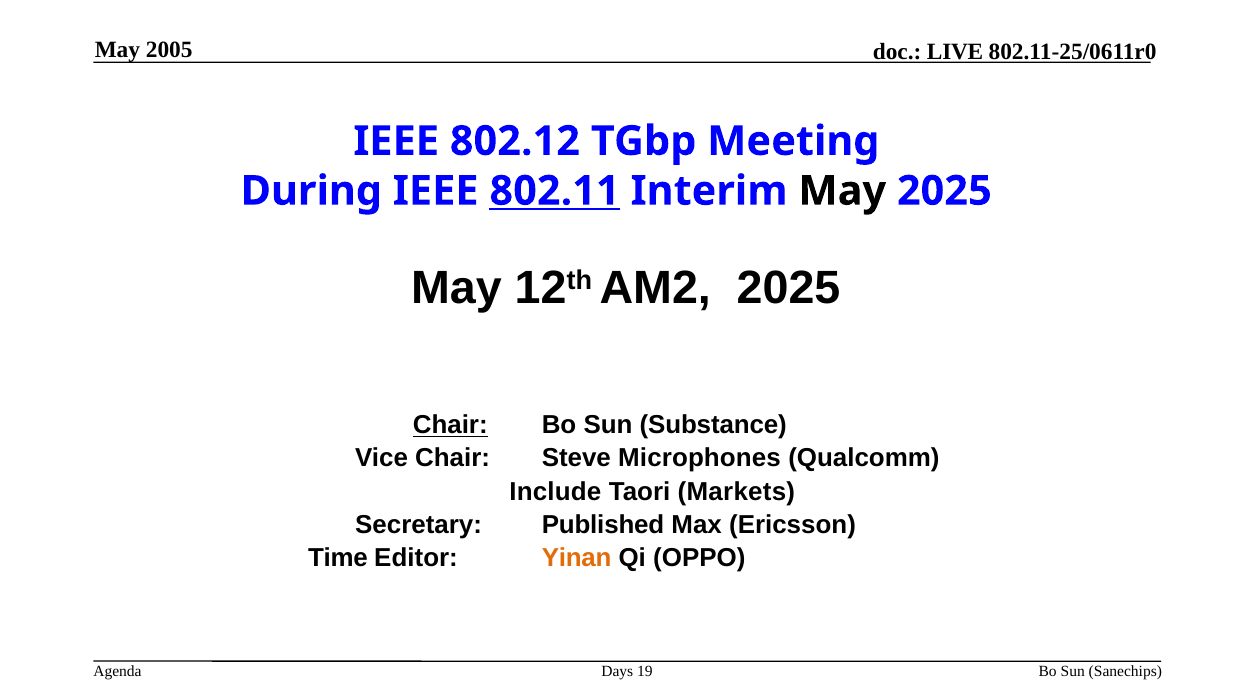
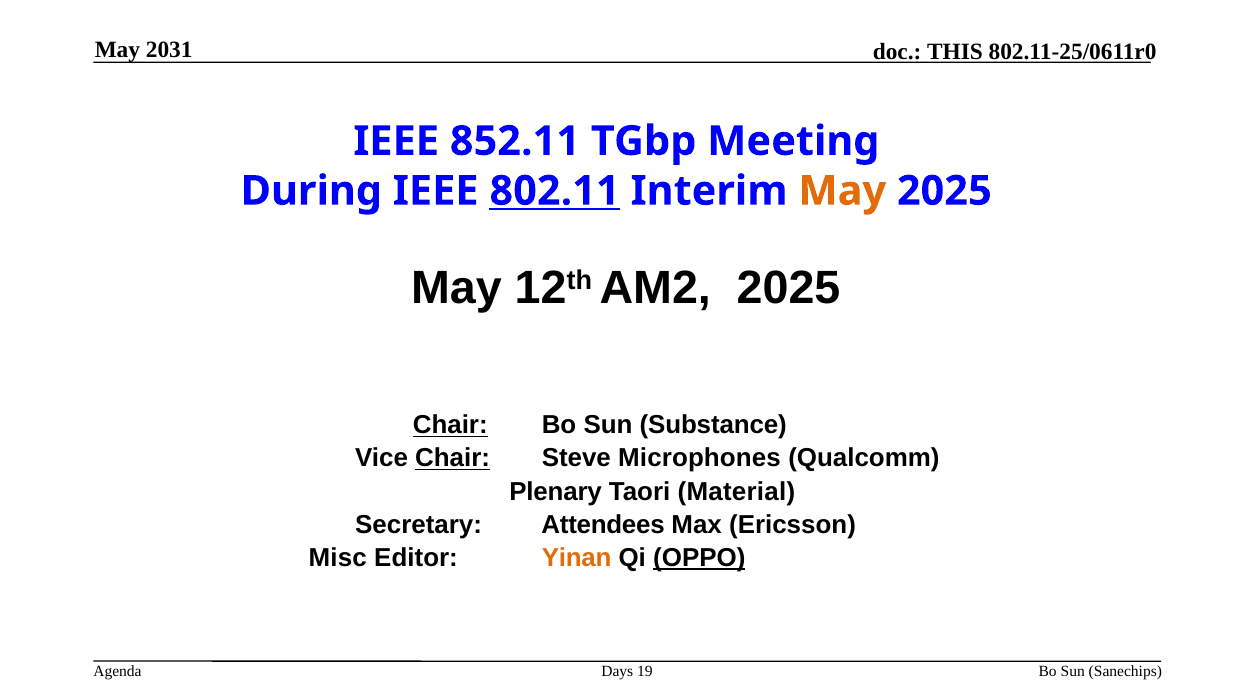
2005: 2005 -> 2031 (169, 49)
LIVE: LIVE -> THIS (955, 52)
802.12: 802.12 -> 852.11 (515, 141)
May colour: black -> orange (842, 191)
Chair underline: none -> present (453, 458)
Include: Include -> Plenary (556, 491)
Markets: Markets -> Material (736, 491)
Published: Published -> Attendees (603, 524)
Time: Time -> Misc (338, 558)
OPPO underline: none -> present (699, 558)
